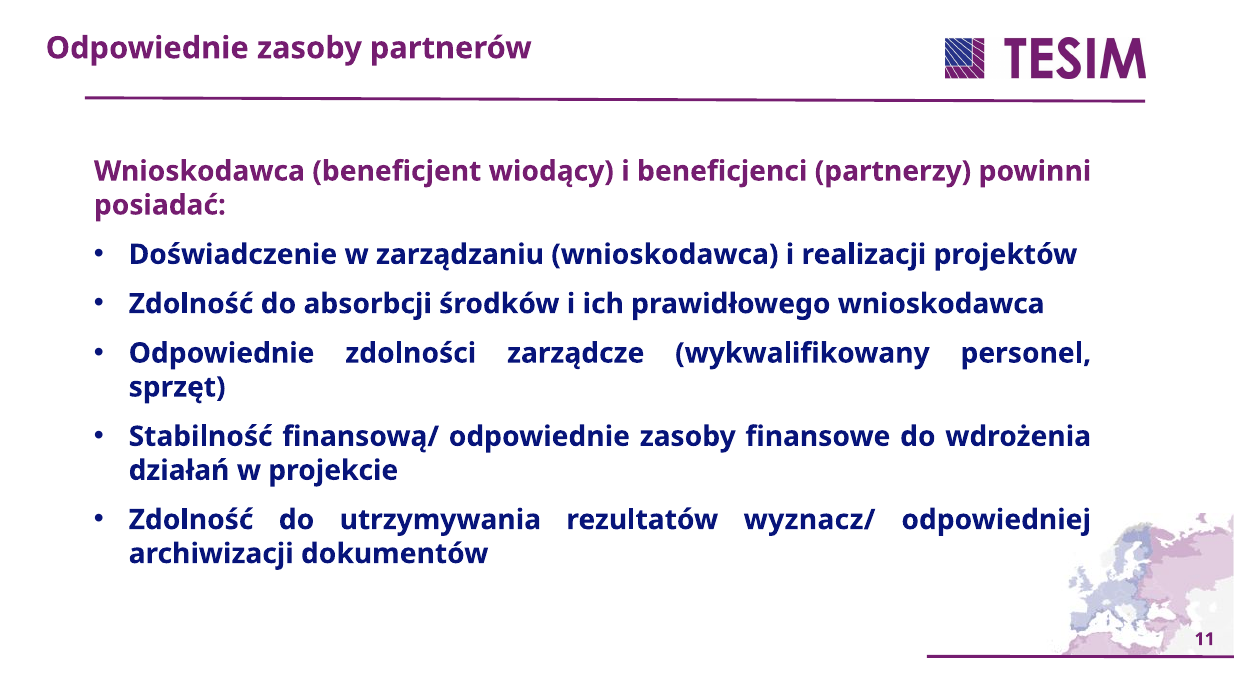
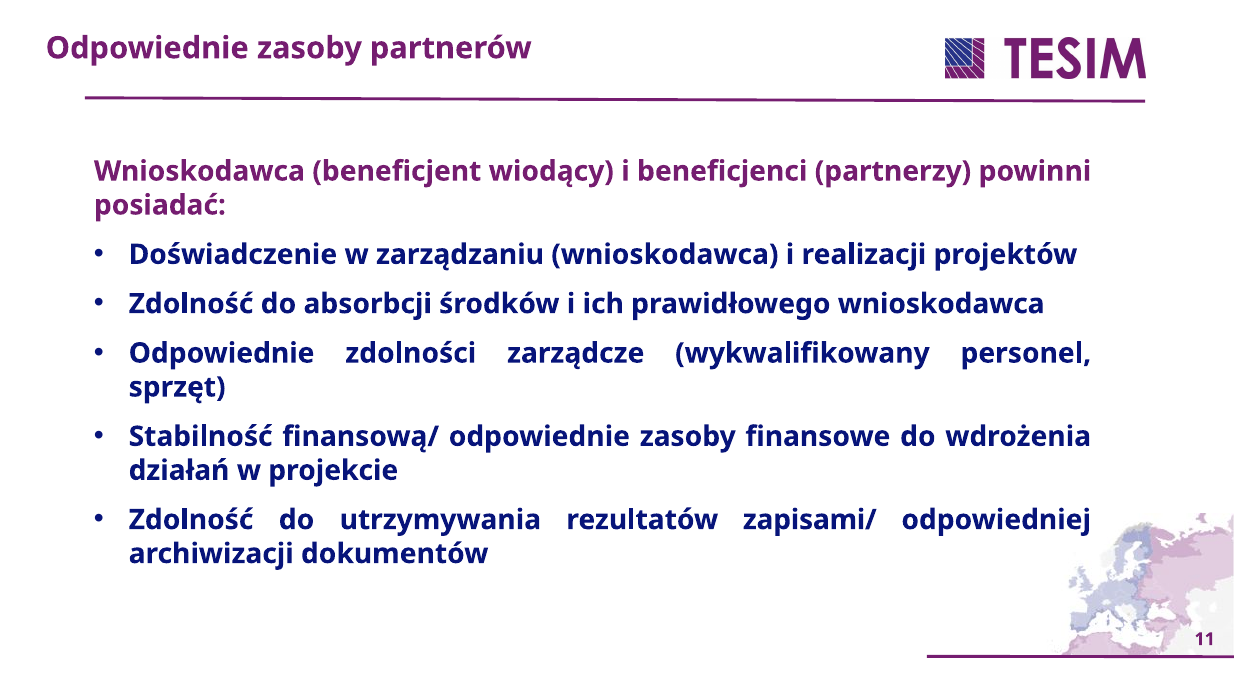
wyznacz/: wyznacz/ -> zapisami/ (810, 520)
